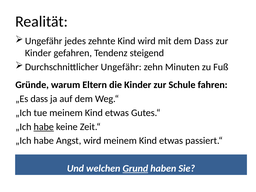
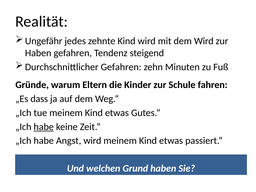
dem Dass: Dass -> Wird (204, 41)
Kinder: Kinder -> Haben (38, 53)
Durchschnittlicher Ungefähr: Ungefähr -> Gefahren (121, 67)
Grund underline: present -> none (135, 168)
